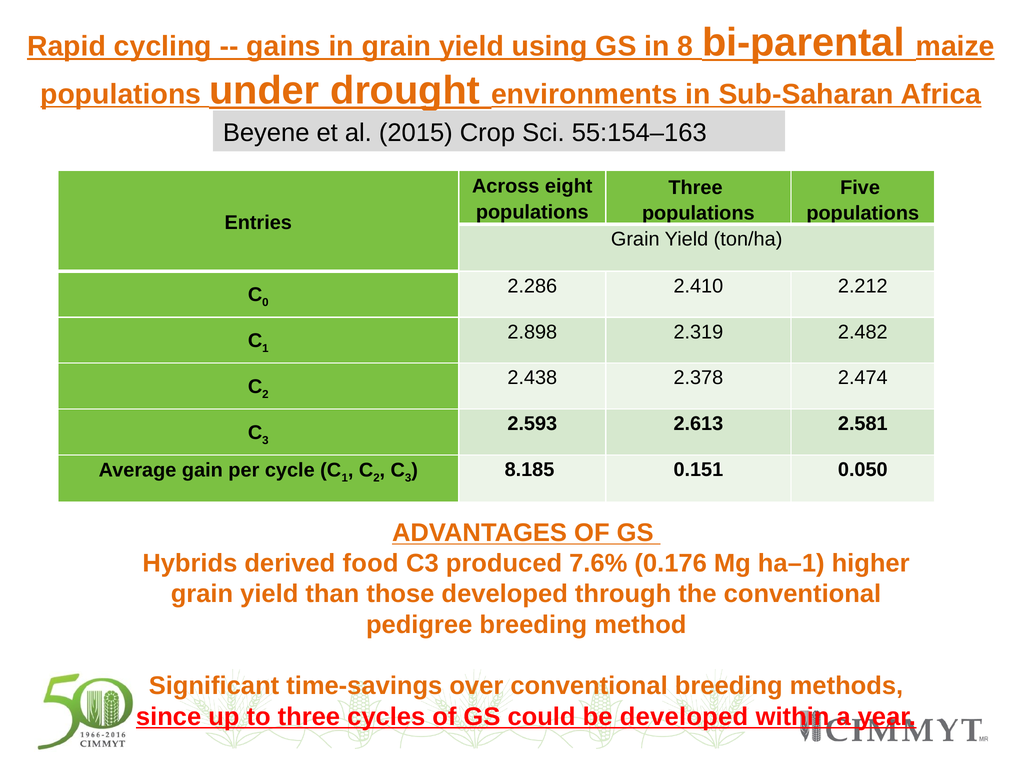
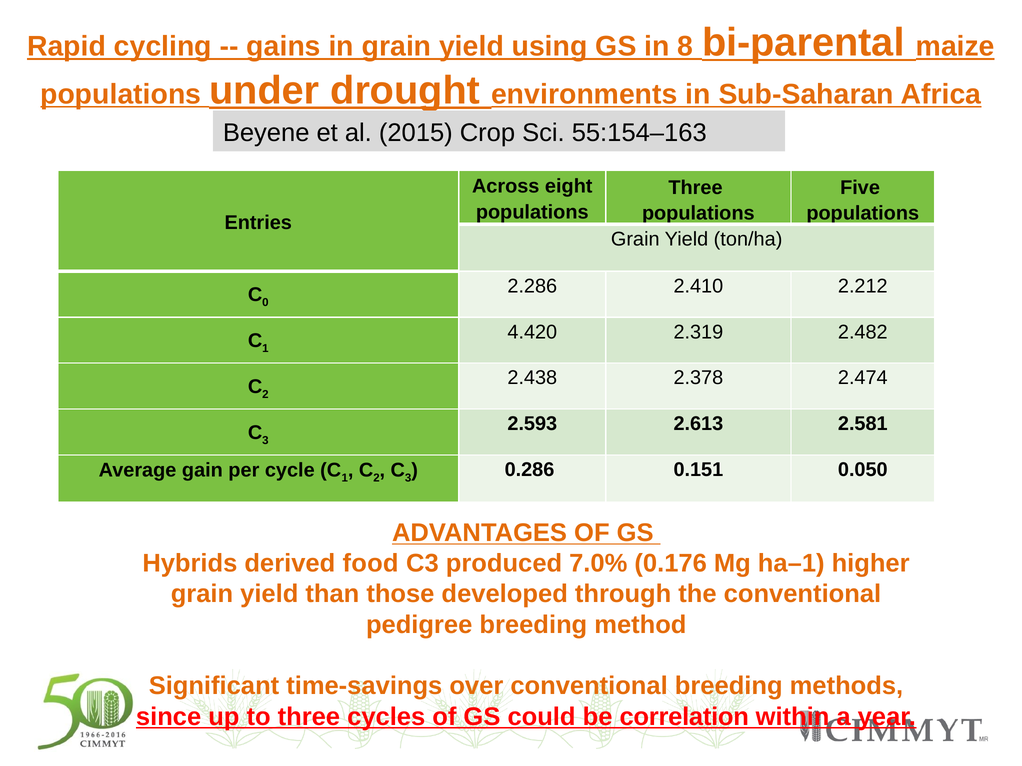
2.898: 2.898 -> 4.420 (532, 332)
8.185: 8.185 -> 0.286 (529, 470)
7.6%: 7.6% -> 7.0% (598, 564)
be developed: developed -> correlation (684, 717)
